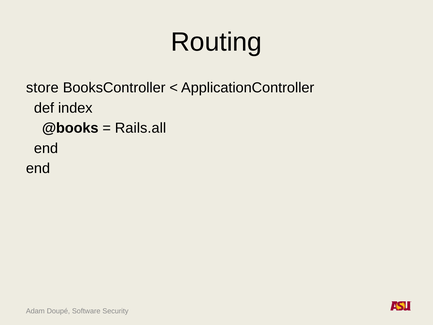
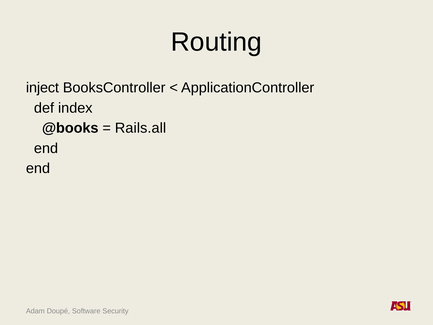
store: store -> inject (42, 88)
